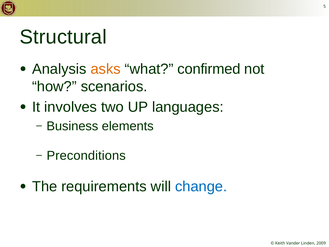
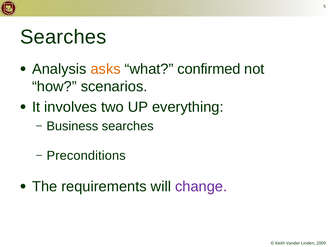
Structural: Structural -> Searches (63, 37)
languages: languages -> everything (188, 107)
Business elements: elements -> searches (128, 126)
change colour: blue -> purple (201, 186)
